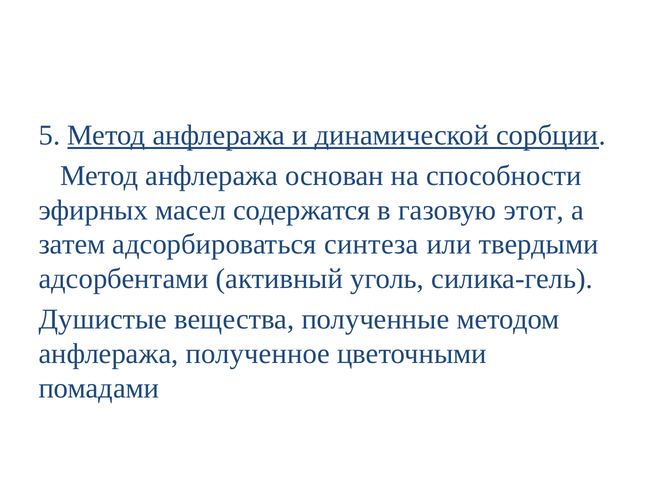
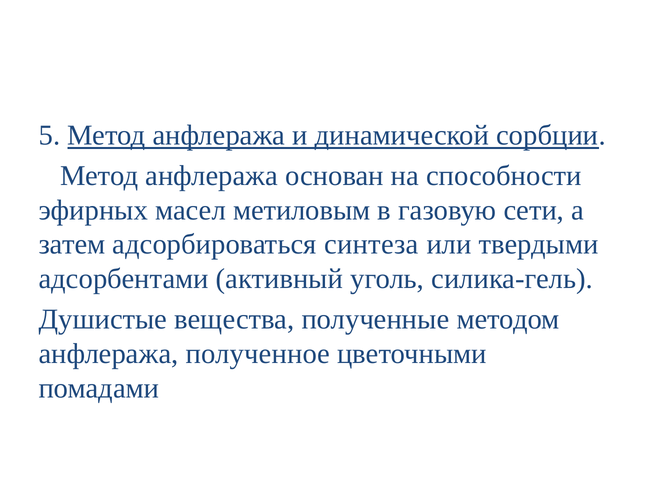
содержатся: содержатся -> метиловым (302, 210)
этот: этот -> сети (534, 210)
